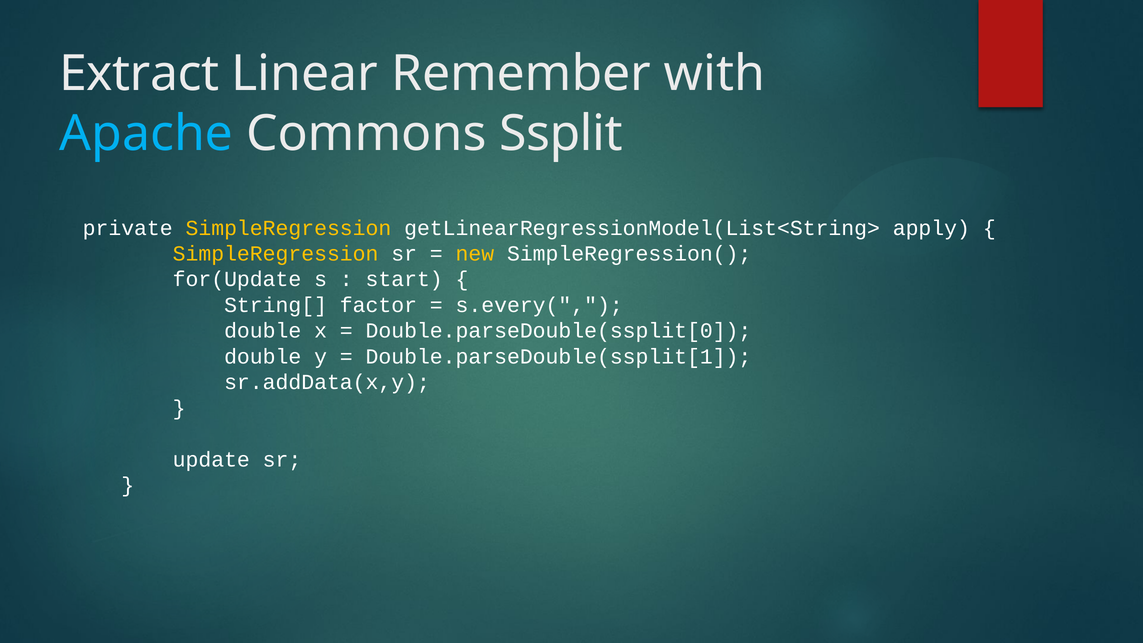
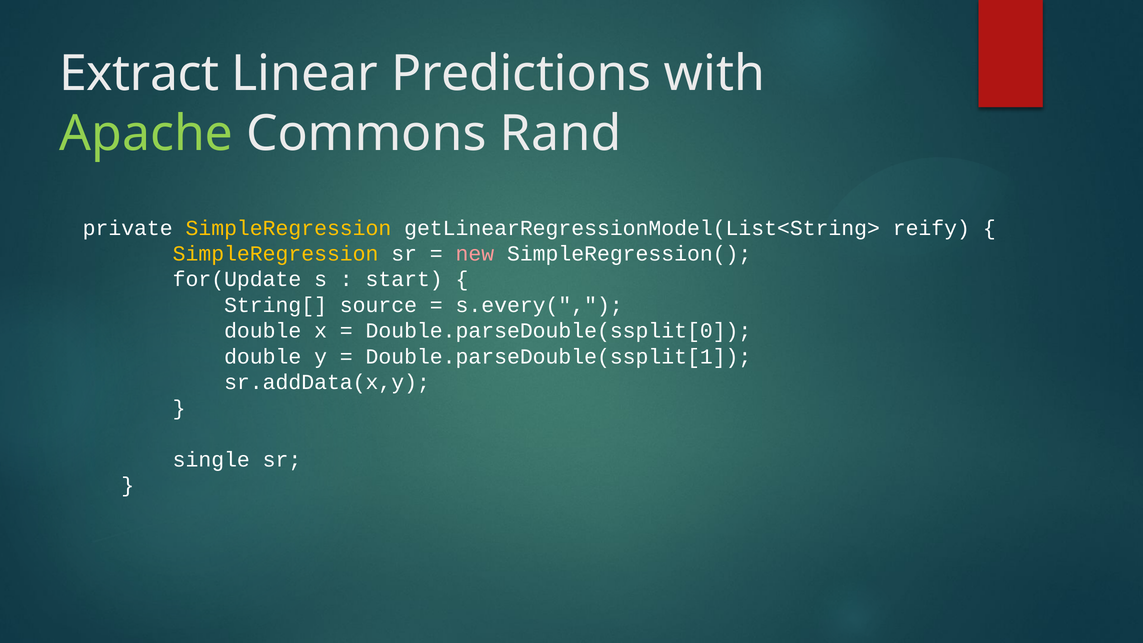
Remember: Remember -> Predictions (521, 74)
Apache colour: light blue -> light green (146, 134)
Ssplit: Ssplit -> Rand (561, 134)
apply: apply -> reify (931, 228)
new colour: yellow -> pink (475, 254)
factor: factor -> source (378, 305)
update: update -> single (211, 459)
